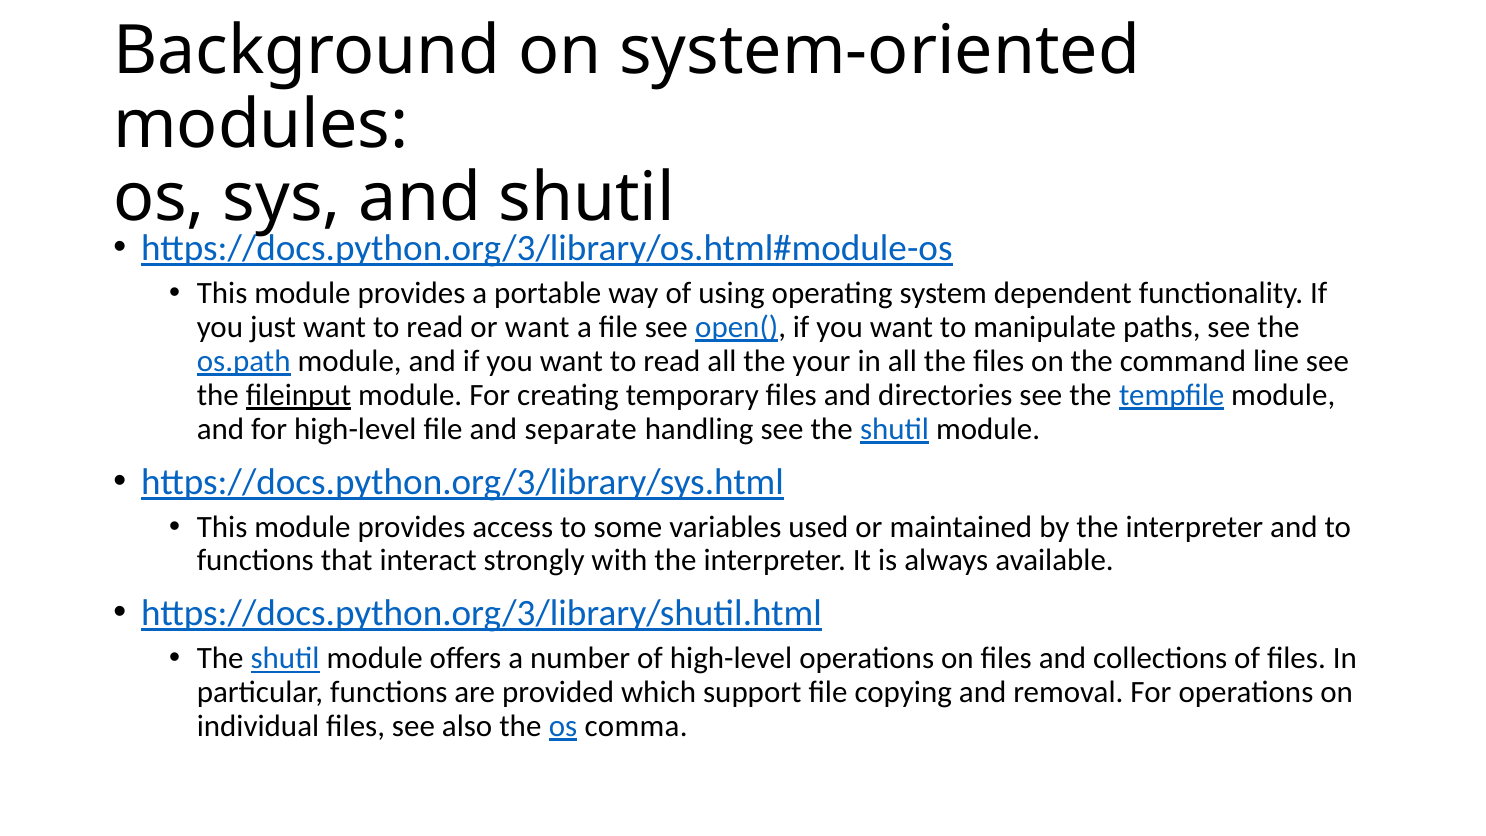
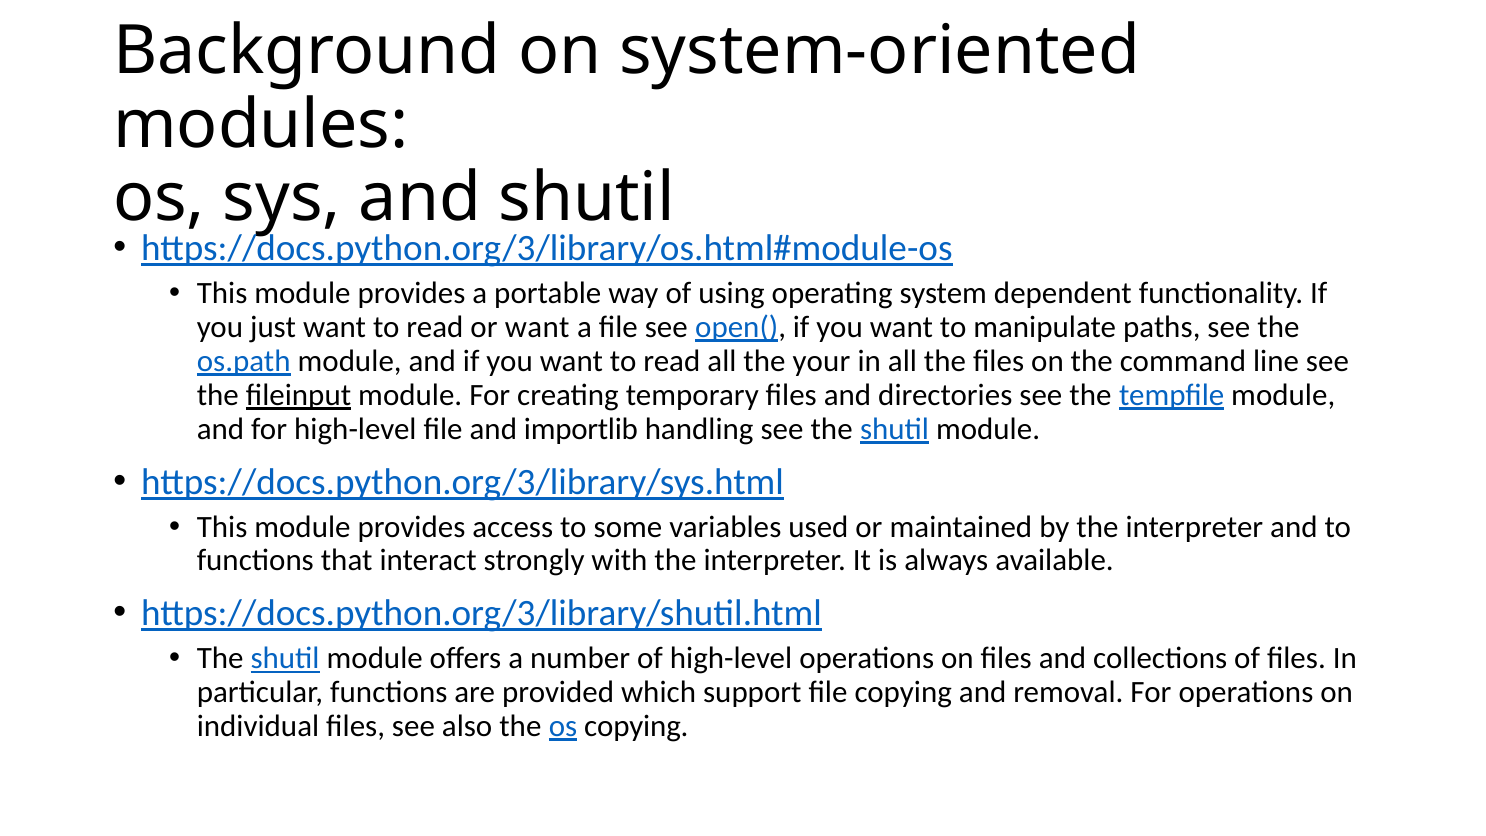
separate: separate -> importlib (581, 430)
os comma: comma -> copying (636, 726)
